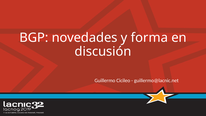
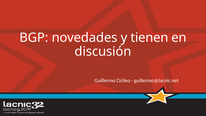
forma: forma -> tienen (149, 38)
